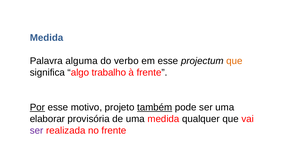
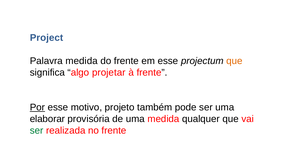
Medida: Medida -> Project (47, 38)
Palavra alguma: alguma -> medida (82, 61)
do verbo: verbo -> frente (126, 61)
trabalho: trabalho -> projetar (109, 73)
também underline: present -> none (155, 108)
ser colour: purple -> green (37, 131)
